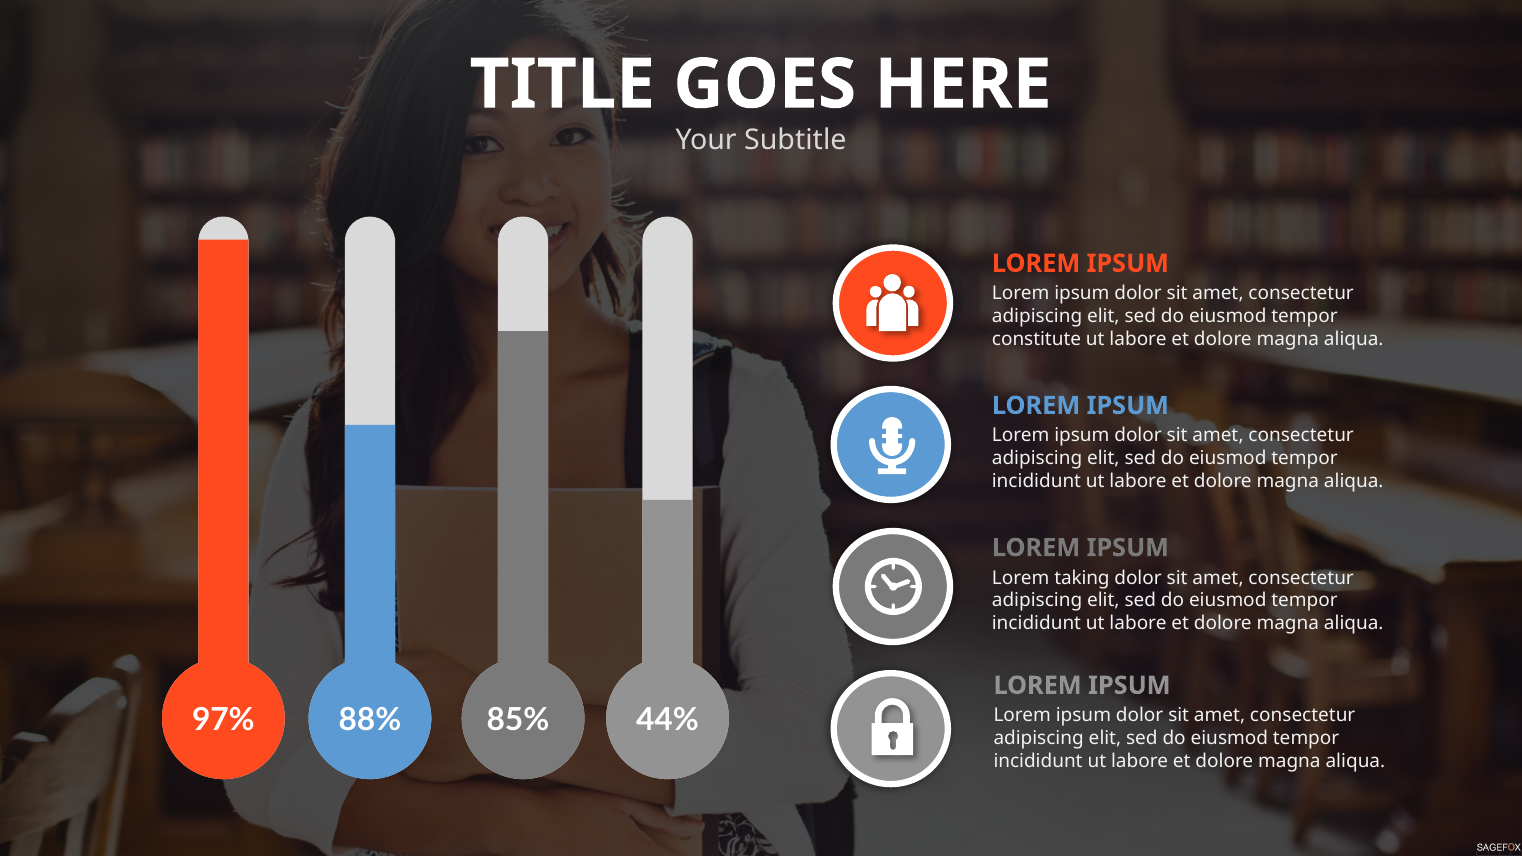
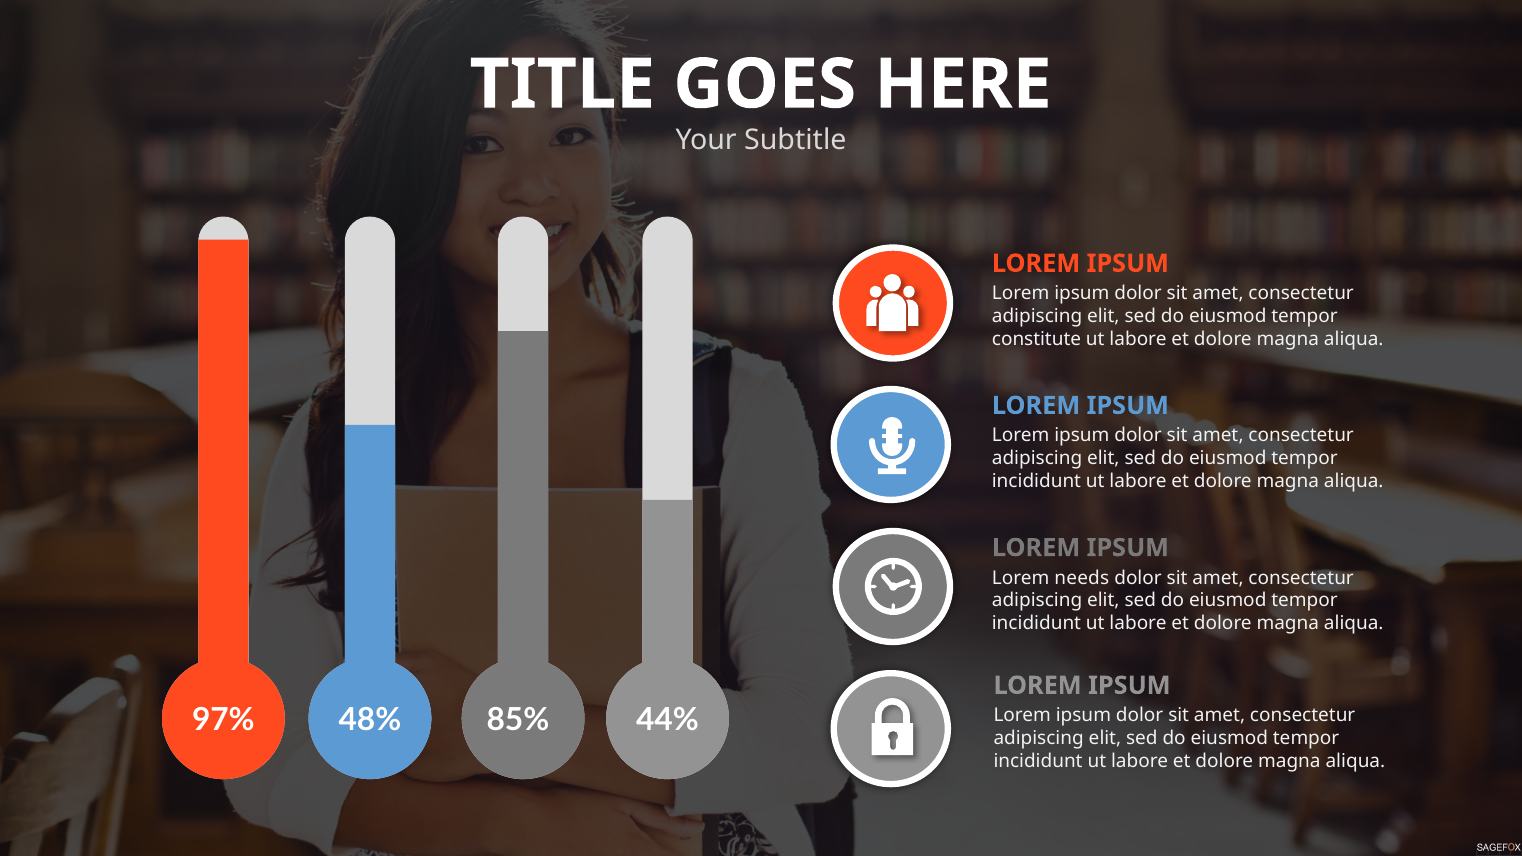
taking: taking -> needs (1082, 578)
88%: 88% -> 48% (370, 720)
